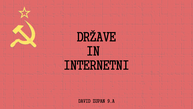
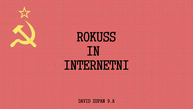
DRŽAVE: DRŽAVE -> ROKUSS (96, 37)
